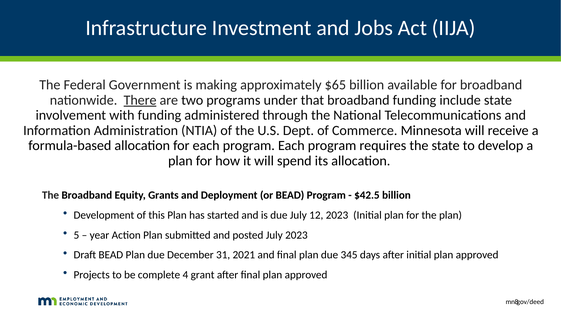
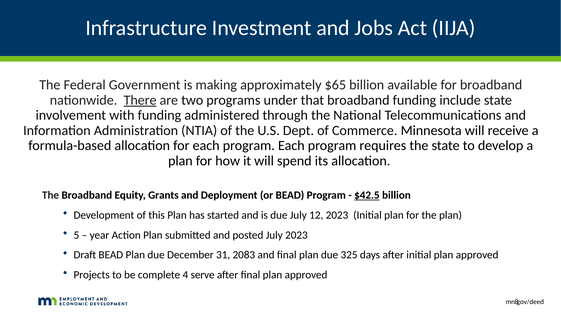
$42.5 underline: none -> present (367, 195)
2021: 2021 -> 2083 (244, 255)
345: 345 -> 325 (349, 255)
grant: grant -> serve (203, 274)
